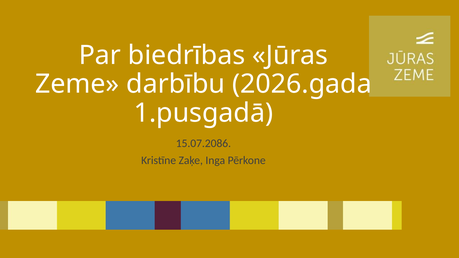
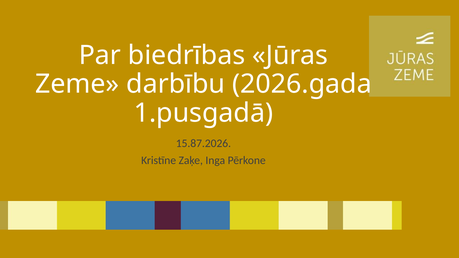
15.07.2086: 15.07.2086 -> 15.87.2026 (203, 143)
